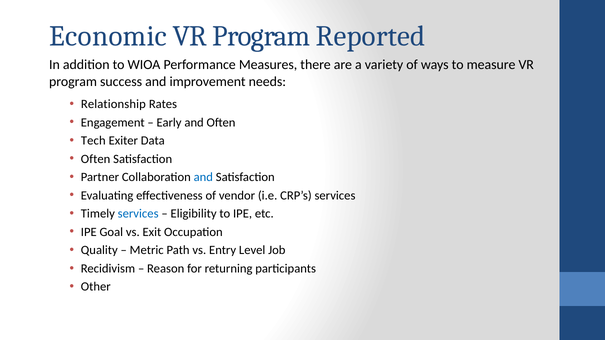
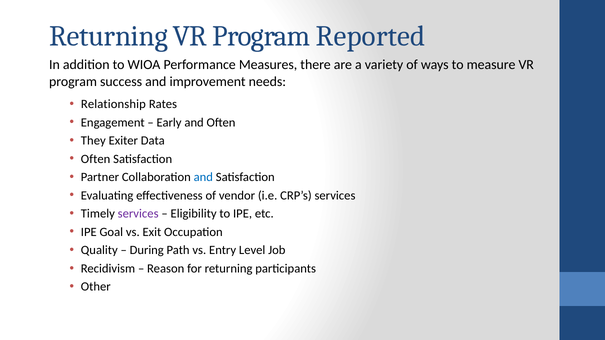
Economic: Economic -> Returning (109, 36)
Tech: Tech -> They (93, 141)
services colour: blue -> purple (138, 214)
Metric: Metric -> During (147, 251)
